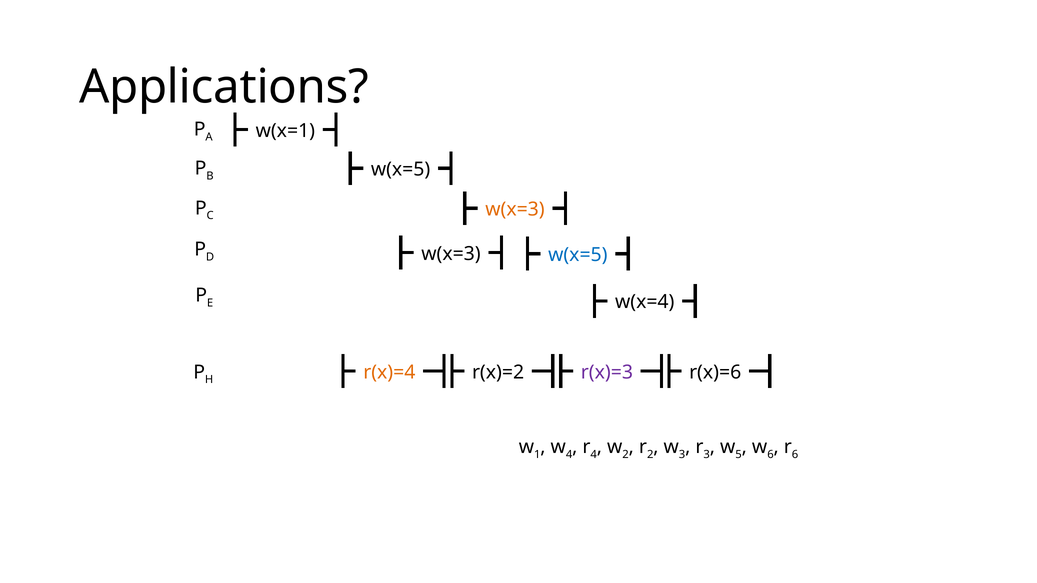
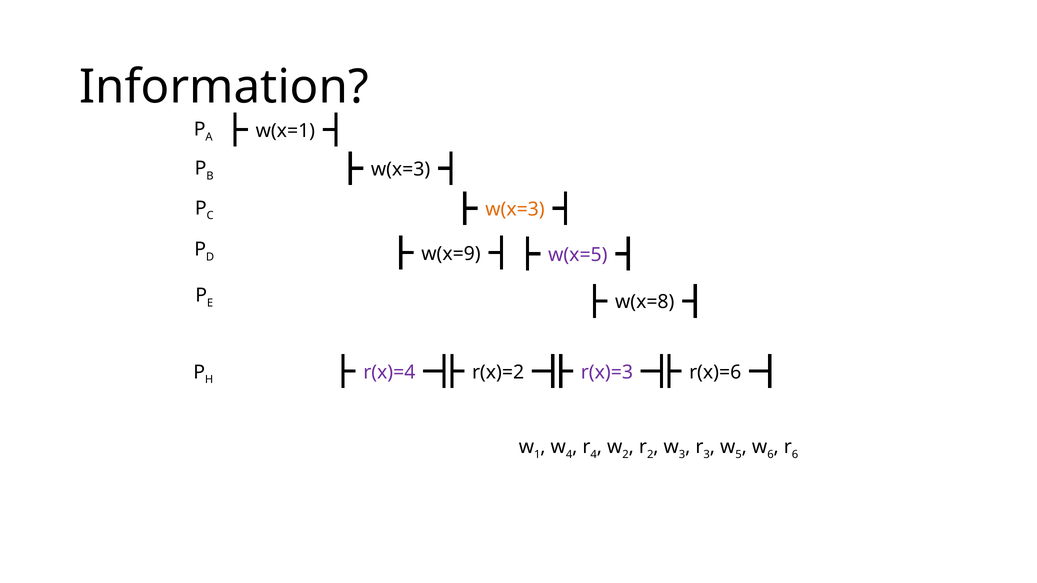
Applications: Applications -> Information (224, 87)
w(x=5: w(x=5 -> w(x=3 (401, 170)
w(x=5 colour: blue -> purple (578, 255)
w(x=3: w(x=3 -> w(x=9 (451, 254)
w(x=4: w(x=4 -> w(x=8 (645, 302)
r(x)=4 colour: orange -> purple (389, 372)
